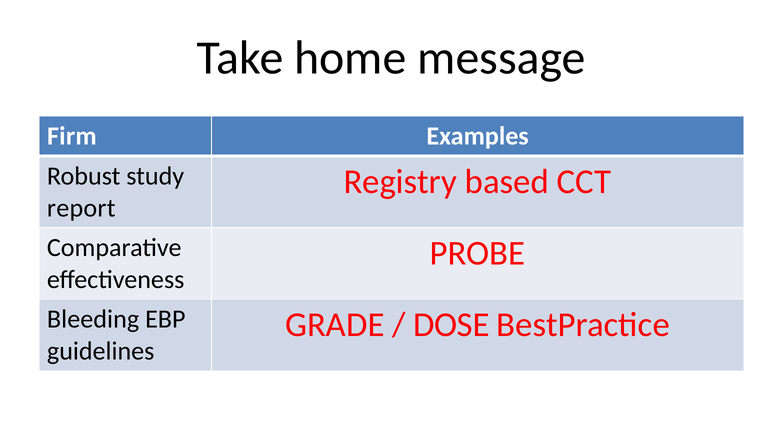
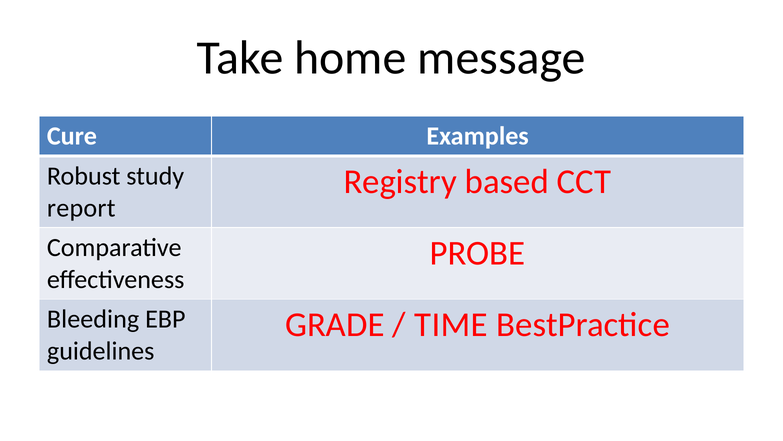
Firm: Firm -> Cure (72, 136)
DOSE: DOSE -> TIME (451, 324)
